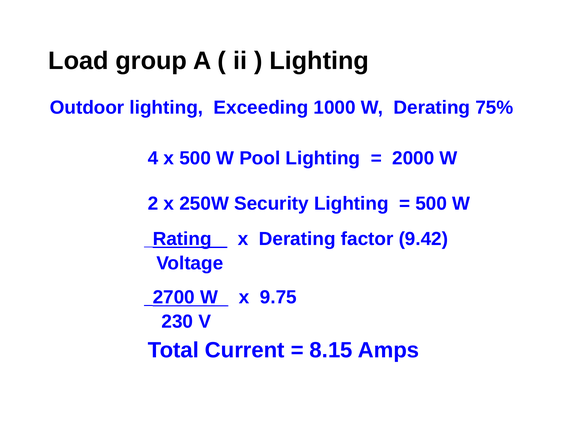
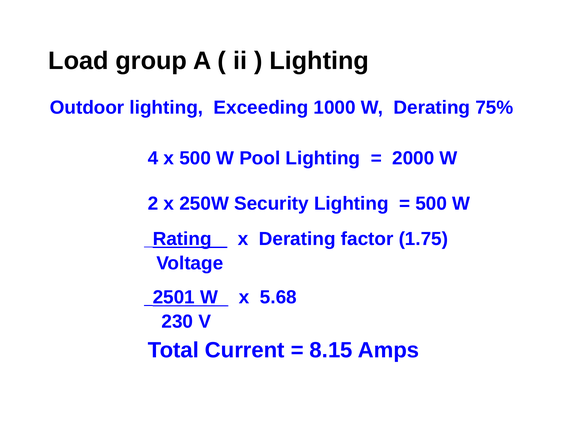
9.42: 9.42 -> 1.75 (423, 239)
2700: 2700 -> 2501 (174, 297)
9.75: 9.75 -> 5.68 (278, 297)
